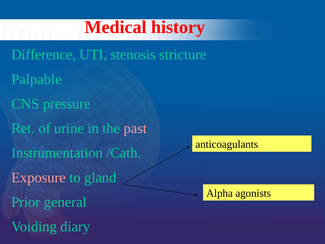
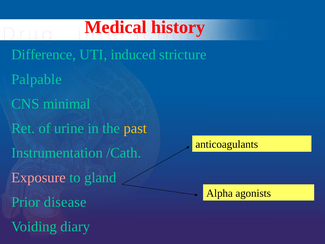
stenosis: stenosis -> induced (133, 55)
pressure: pressure -> minimal (67, 104)
past colour: pink -> yellow (135, 128)
general: general -> disease (65, 202)
